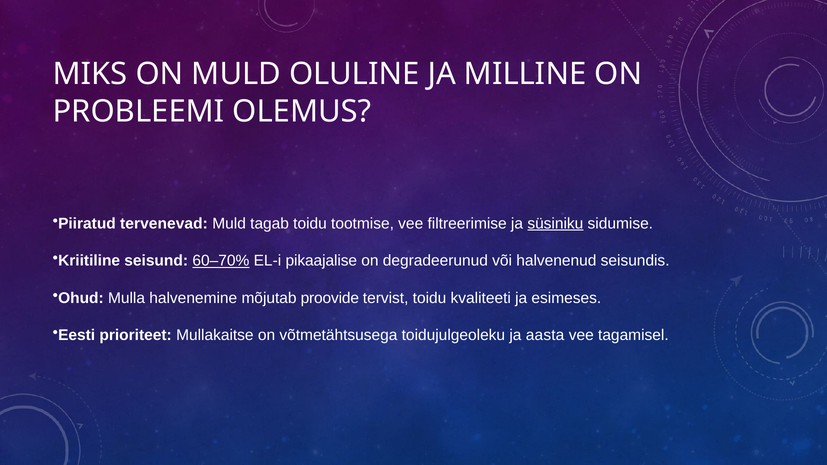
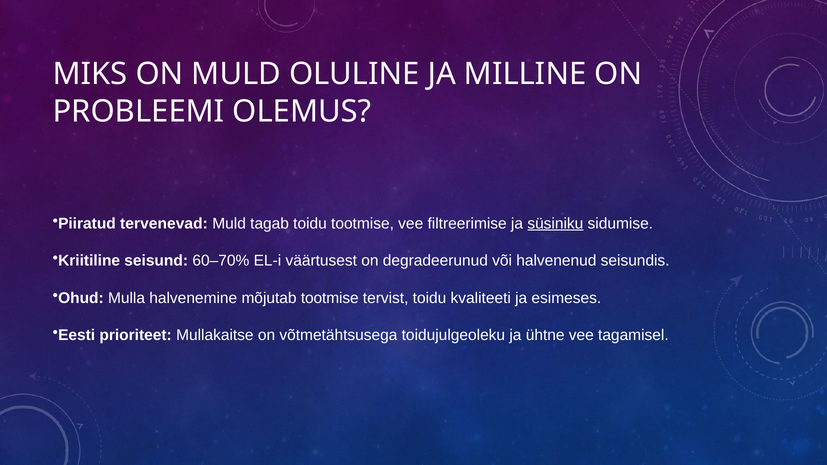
60–70% underline: present -> none (221, 261)
pikaajalise: pikaajalise -> väärtusest (321, 261)
mõjutab proovide: proovide -> tootmise (330, 298)
aasta: aasta -> ühtne (545, 335)
